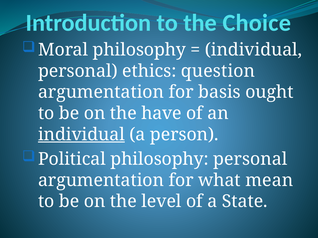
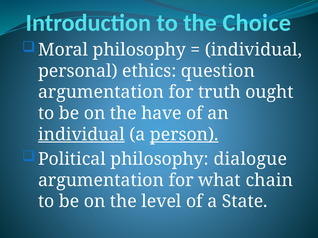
basis: basis -> truth (219, 92)
person underline: none -> present (184, 135)
philosophy personal: personal -> dialogue (250, 159)
mean: mean -> chain (269, 181)
